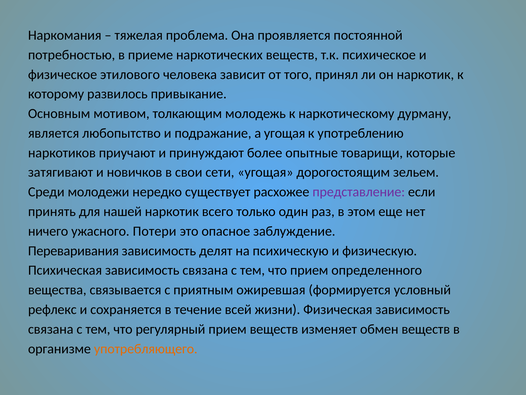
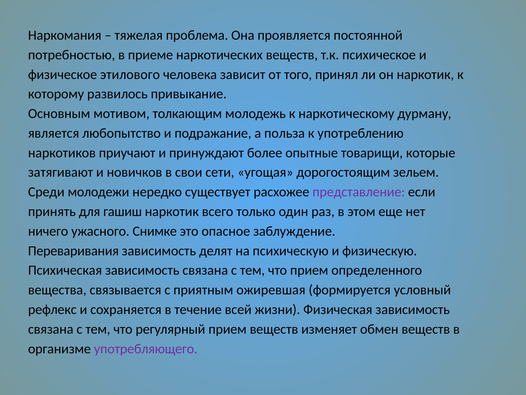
а угощая: угощая -> польза (285, 133)
нашей: нашей -> гашиш (123, 211)
Потери: Потери -> Снимке (155, 231)
употребляющего colour: orange -> purple (146, 348)
